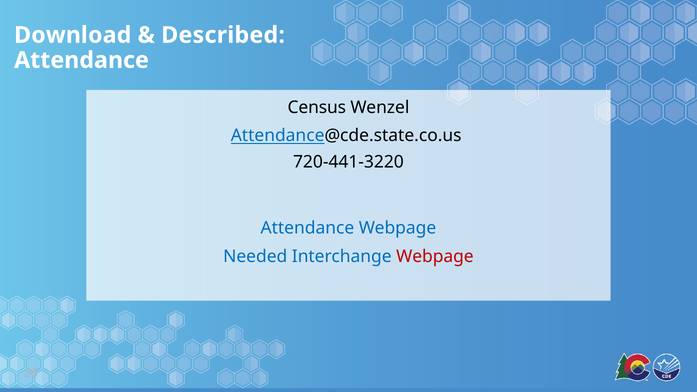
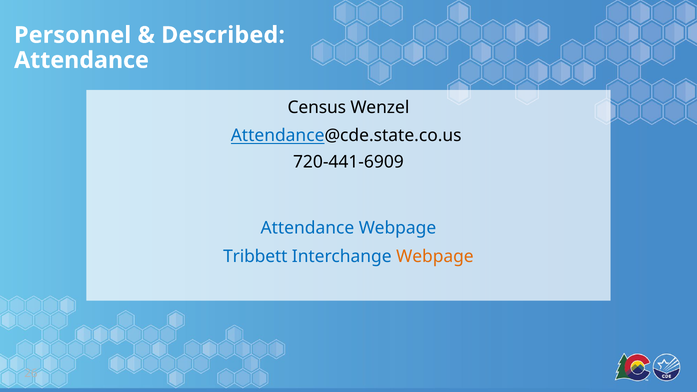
Download: Download -> Personnel (73, 35)
720-441-3220: 720-441-3220 -> 720-441-6909 (348, 162)
Needed: Needed -> Tribbett (255, 257)
Webpage colour: red -> orange (435, 257)
